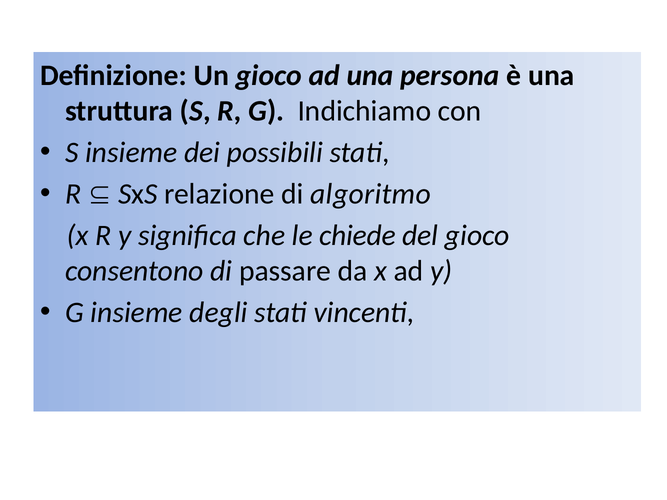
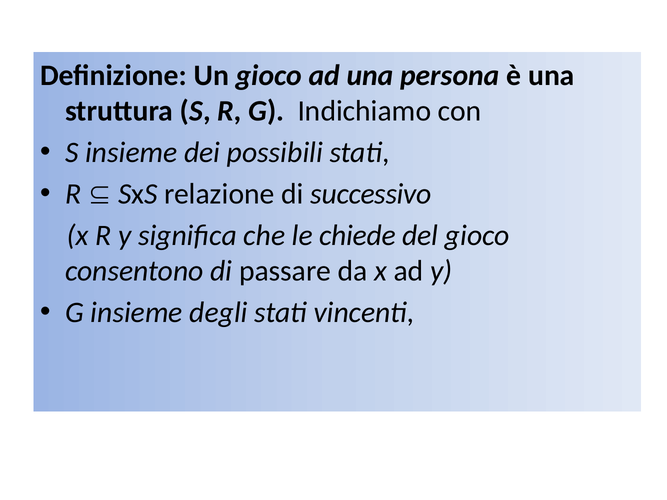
algoritmo: algoritmo -> successivo (371, 194)
